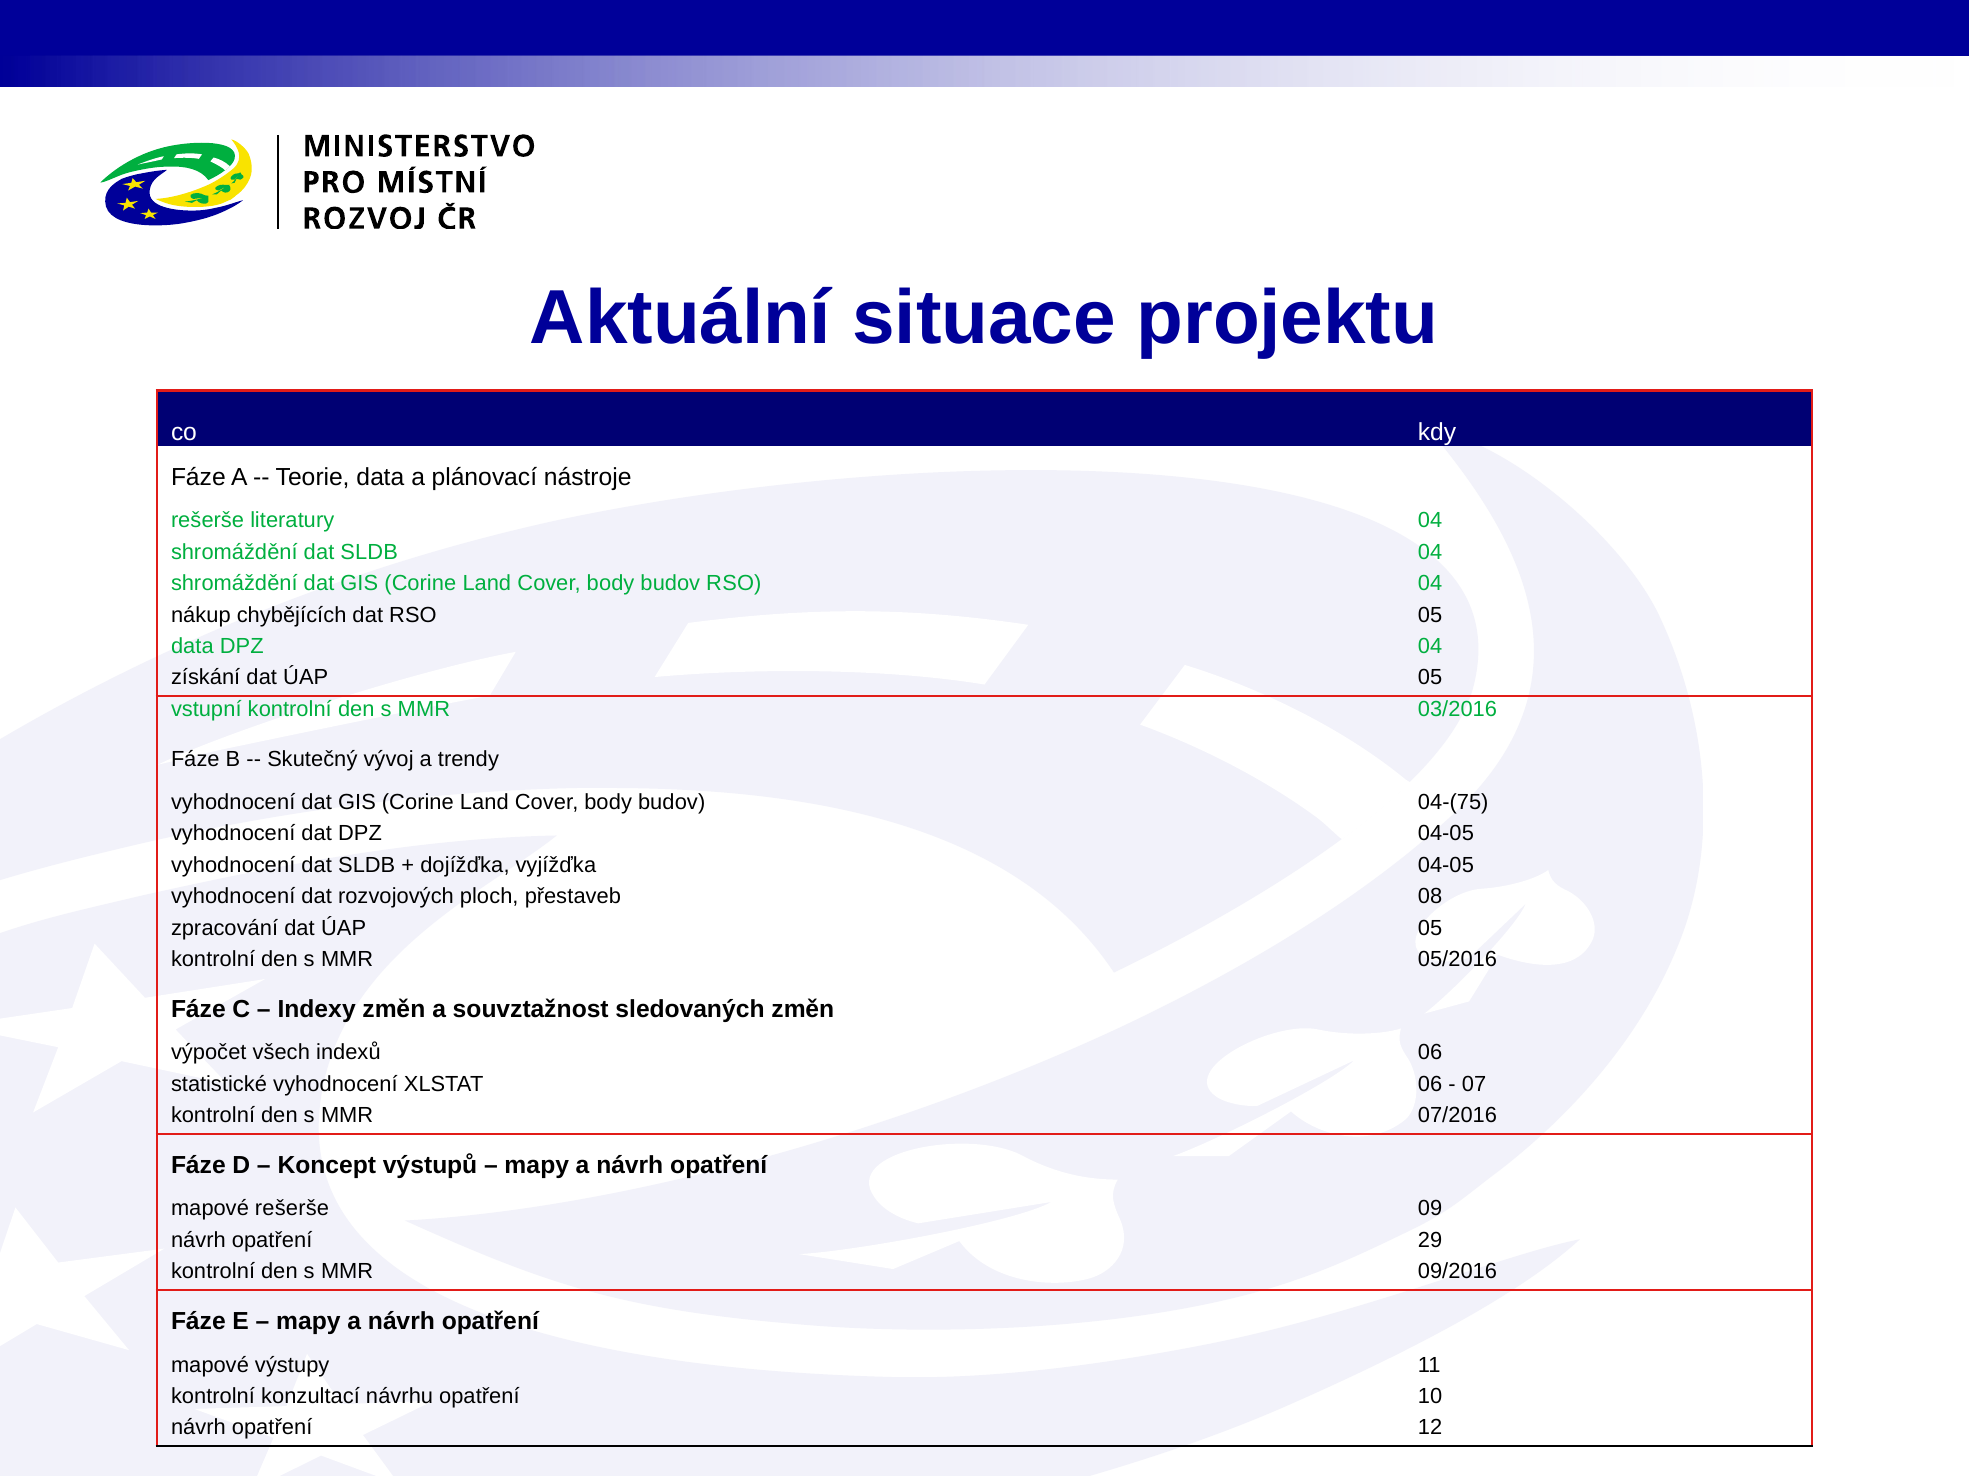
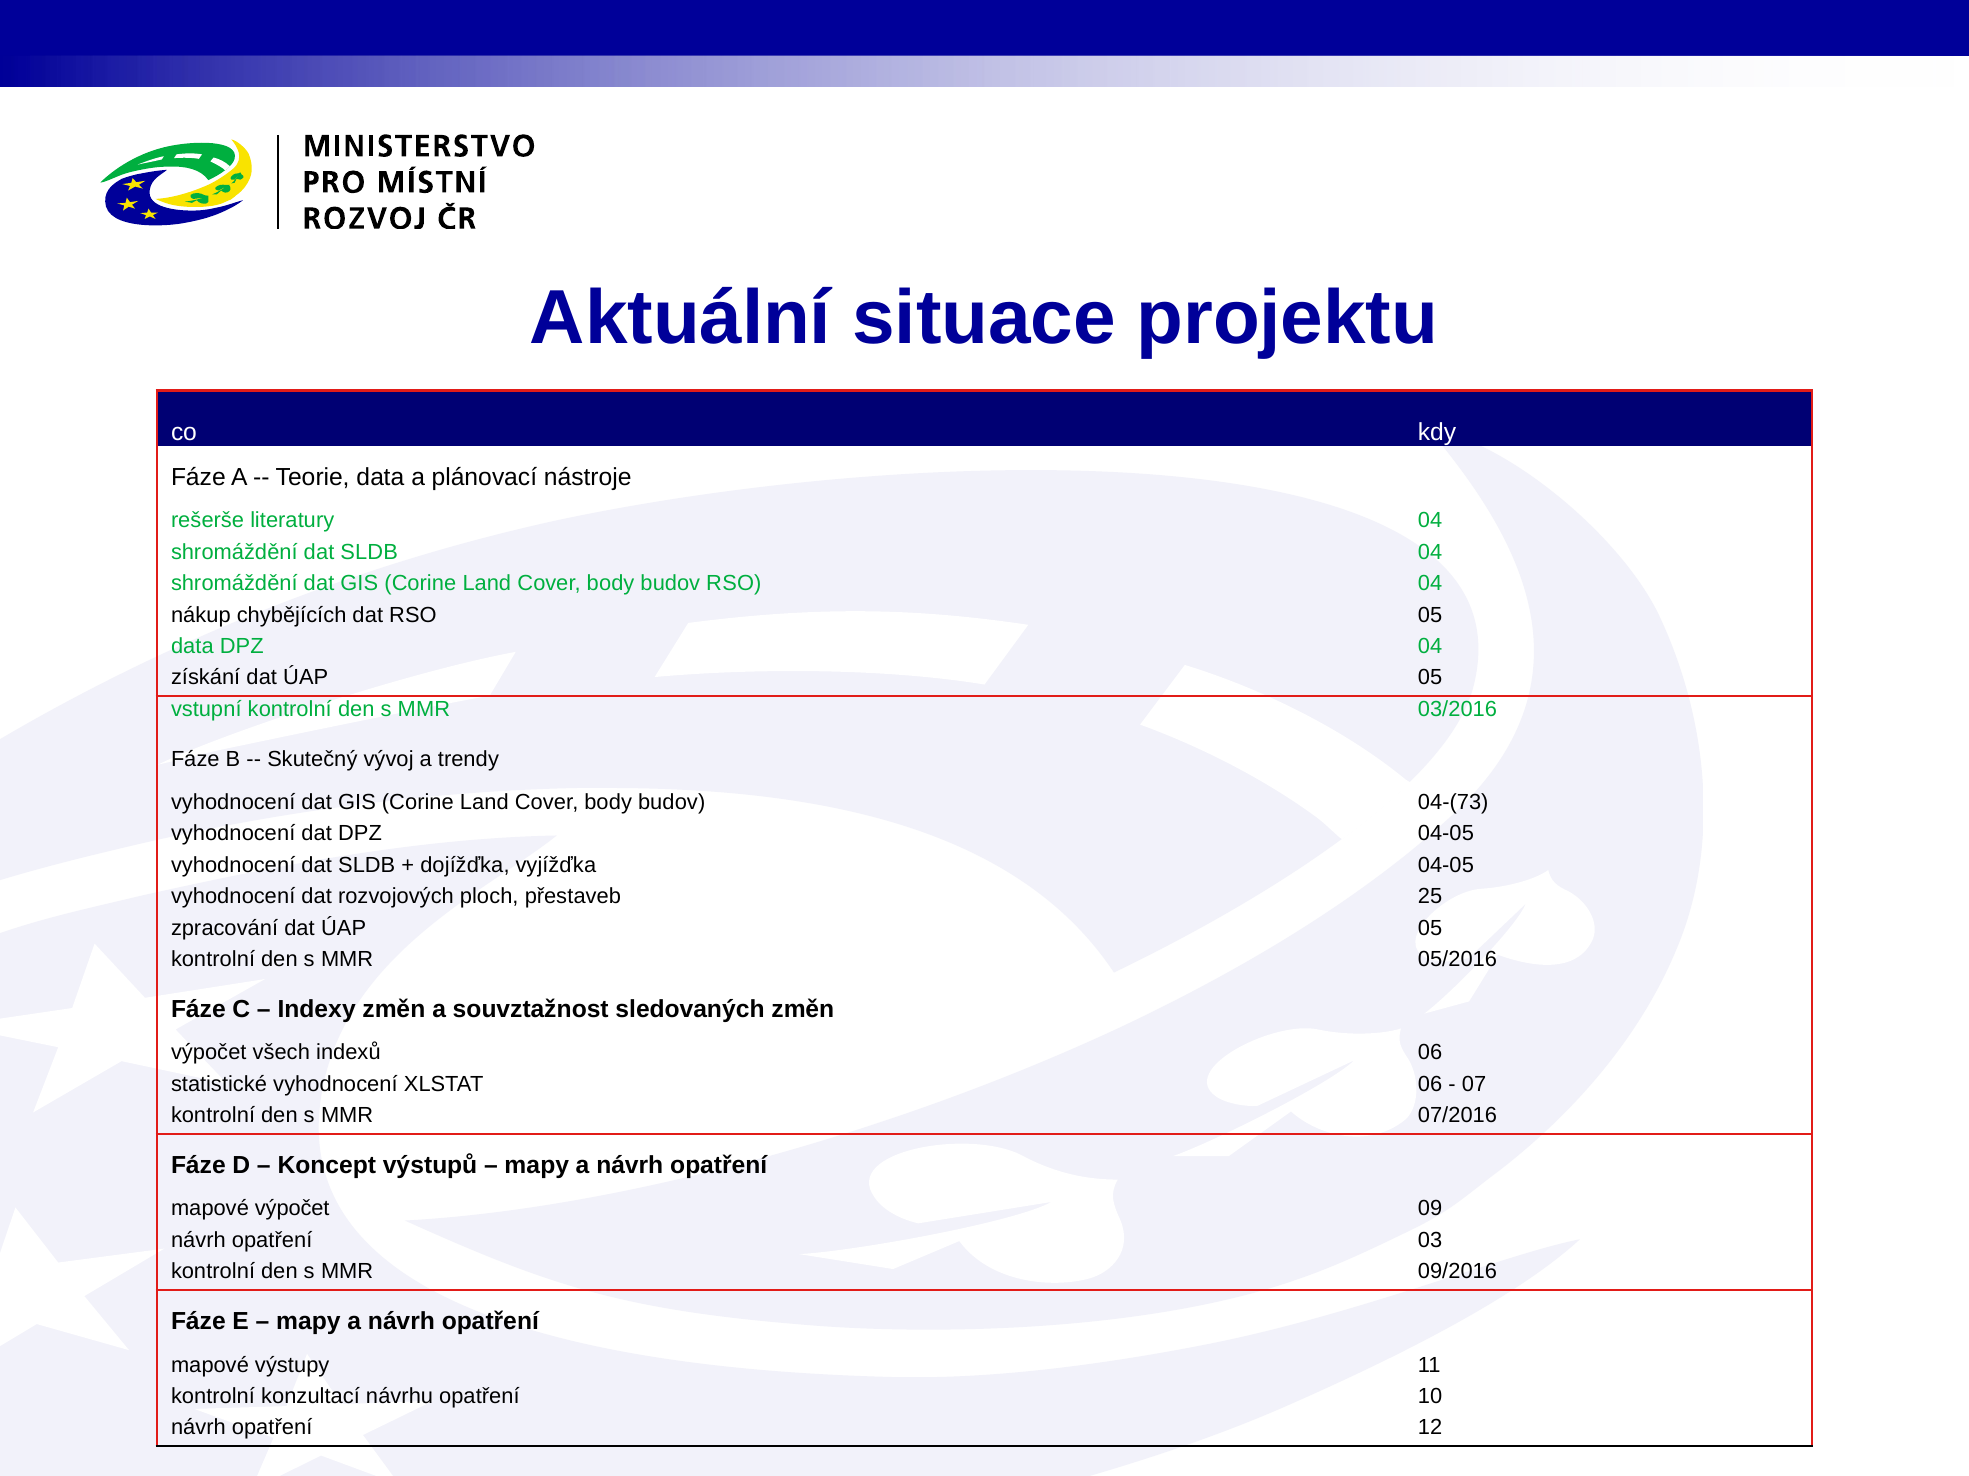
04-(75: 04-(75 -> 04-(73 (1453, 803)
08: 08 -> 25 (1430, 897)
mapové rešerše: rešerše -> výpočet (292, 1209)
29: 29 -> 03 (1430, 1241)
